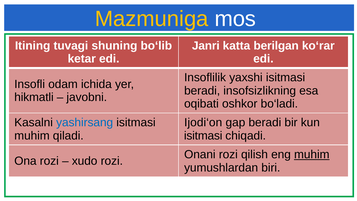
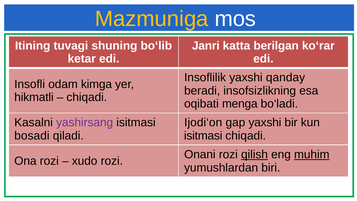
yaxshi isitmasi: isitmasi -> qanday (286, 78)
ichida: ichida -> kimga (96, 84)
javobni: javobni -> chiqadi (87, 97)
oshkor: oshkor -> menga (240, 104)
yashirsang colour: blue -> purple (85, 123)
gap beradi: beradi -> yaxshi (265, 123)
muhim: muhim -> bosadi (32, 136)
qilish underline: none -> present (254, 154)
